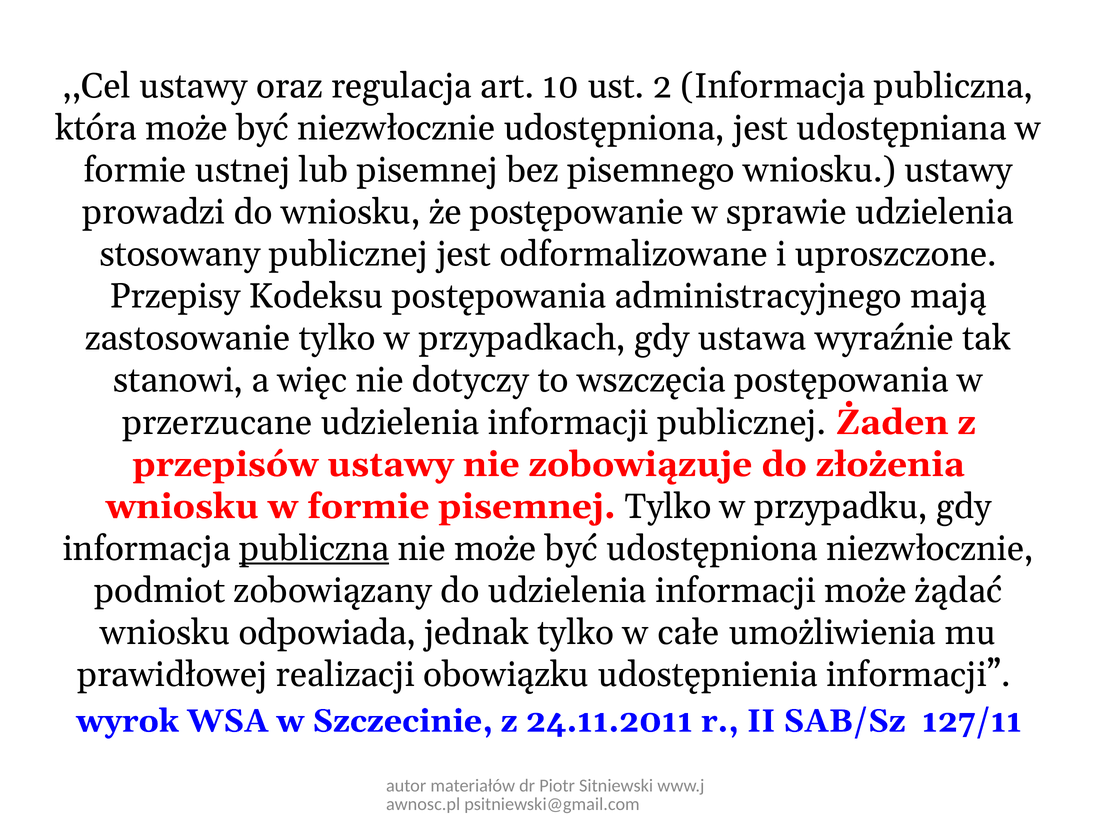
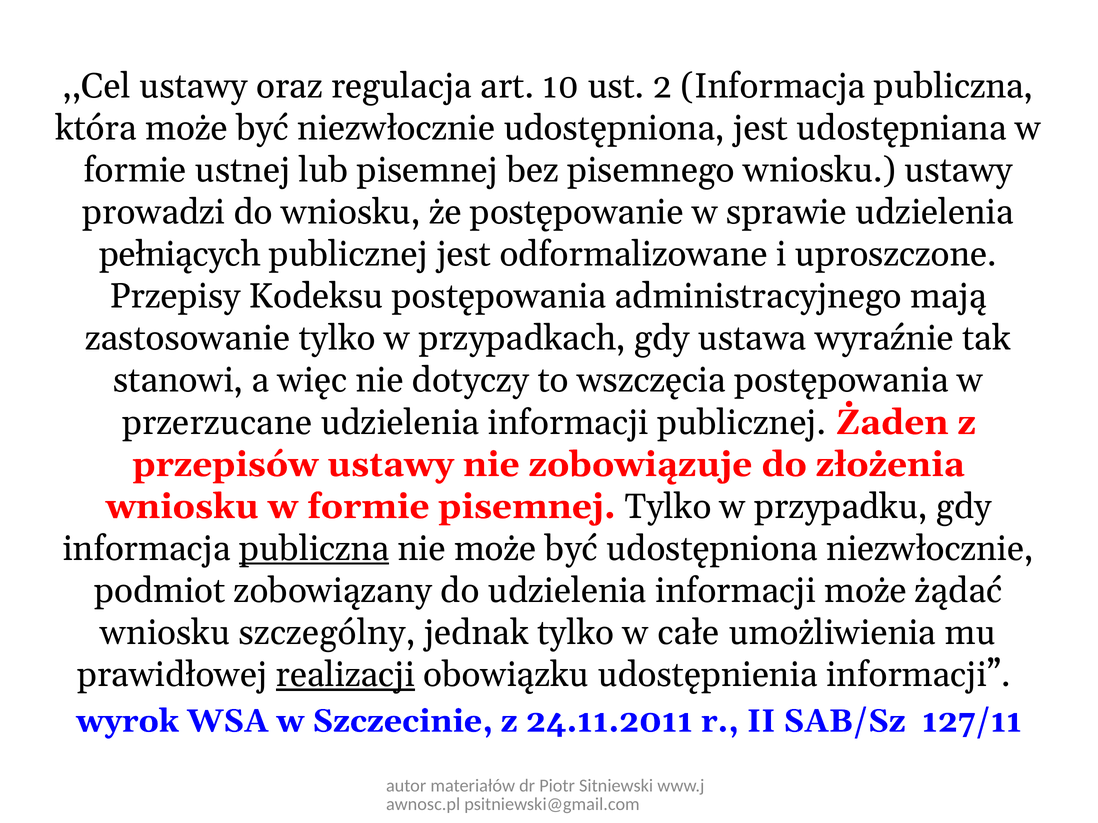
stosowany: stosowany -> pełniących (180, 254)
odpowiada: odpowiada -> szczególny (327, 633)
realizacji underline: none -> present (345, 675)
